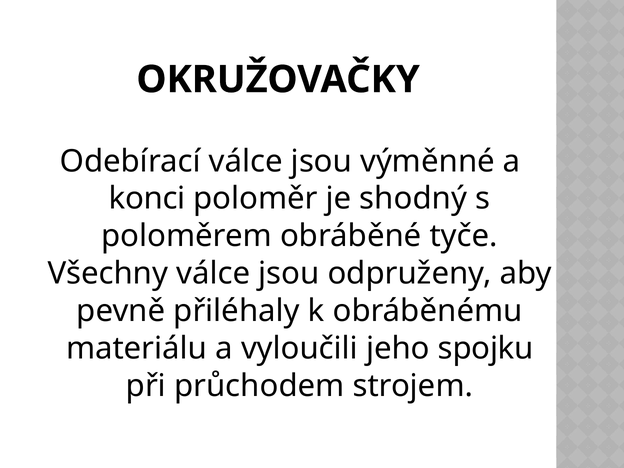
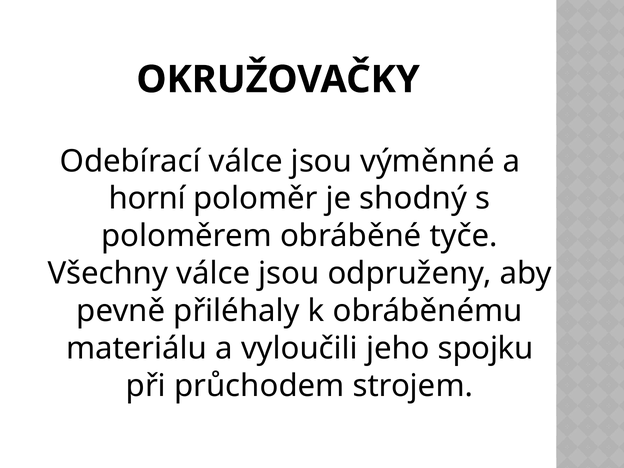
konci: konci -> horní (147, 199)
